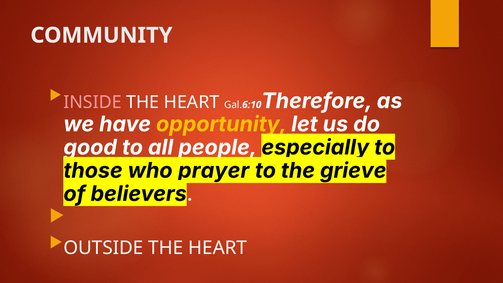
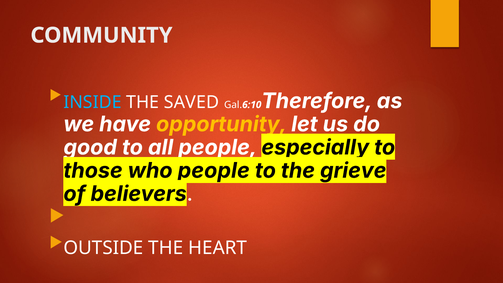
INSIDE colour: pink -> light blue (93, 102)
HEART: HEART -> SAVED (192, 102)
prayer: prayer -> people (214, 171)
